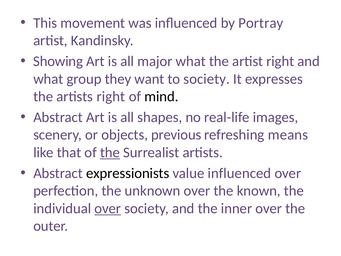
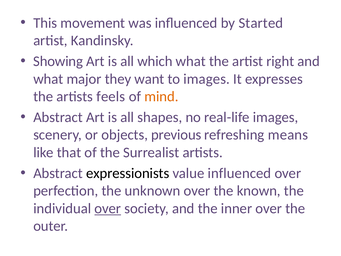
Portray: Portray -> Started (261, 23)
major: major -> which (155, 61)
group: group -> major (84, 79)
to society: society -> images (207, 79)
artists right: right -> feels (111, 96)
mind colour: black -> orange (161, 96)
the underline: present -> none (110, 152)
